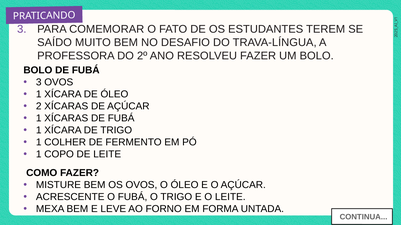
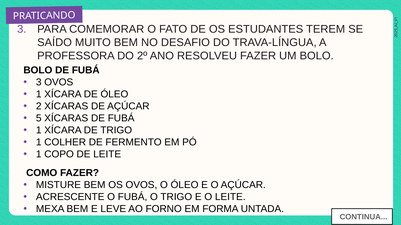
1: 1 -> 5 (39, 119)
